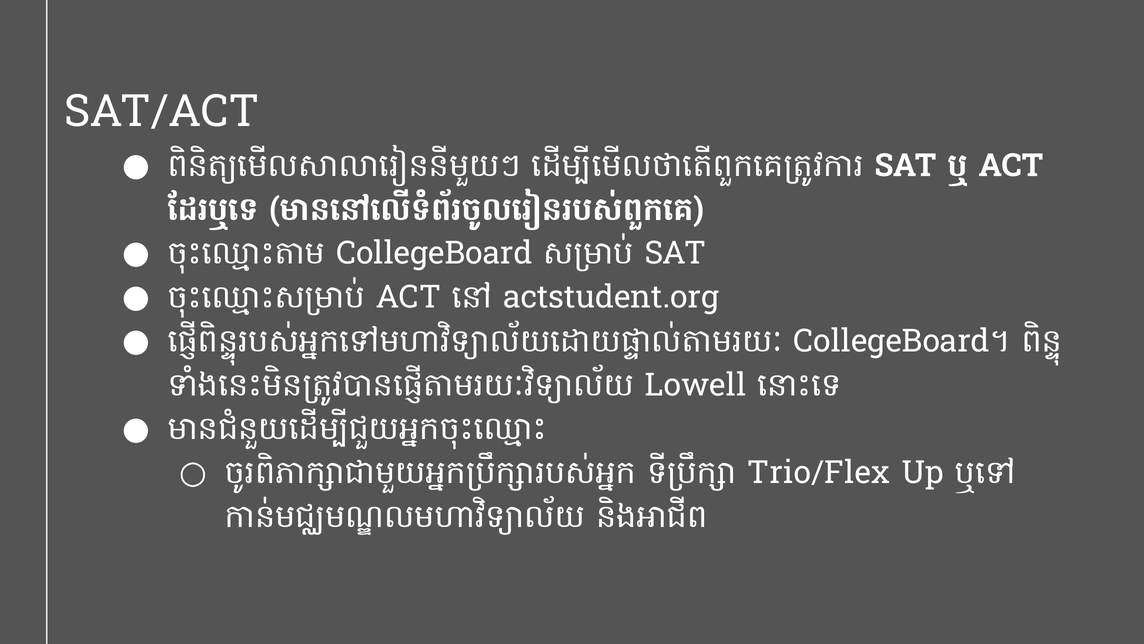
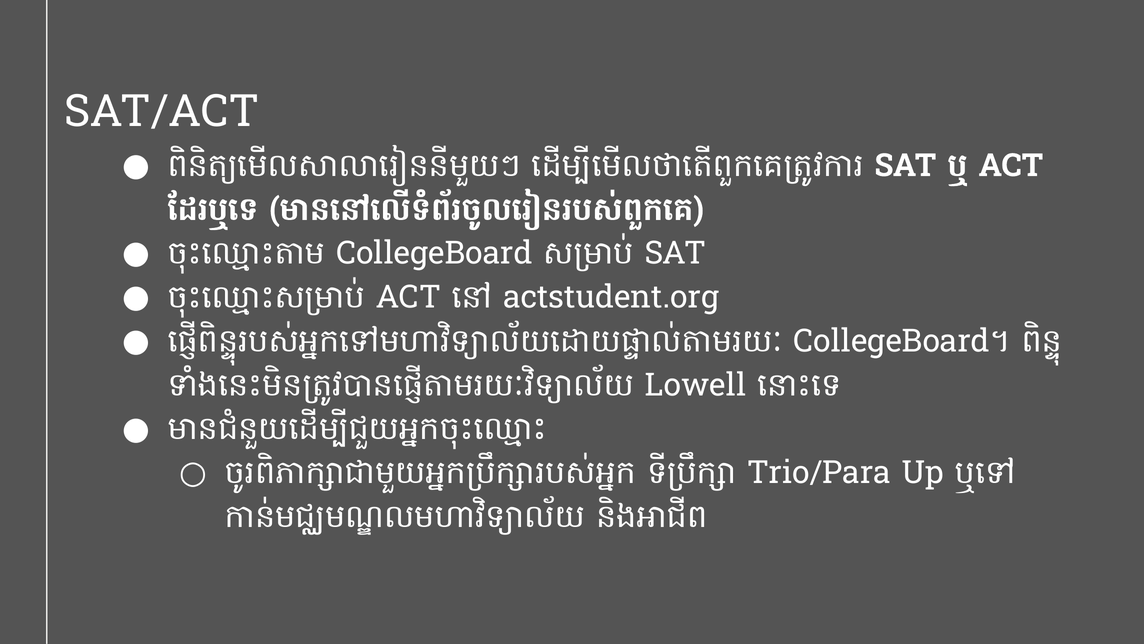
Trio/Flex: Trio/Flex -> Trio/Para (819, 473)
